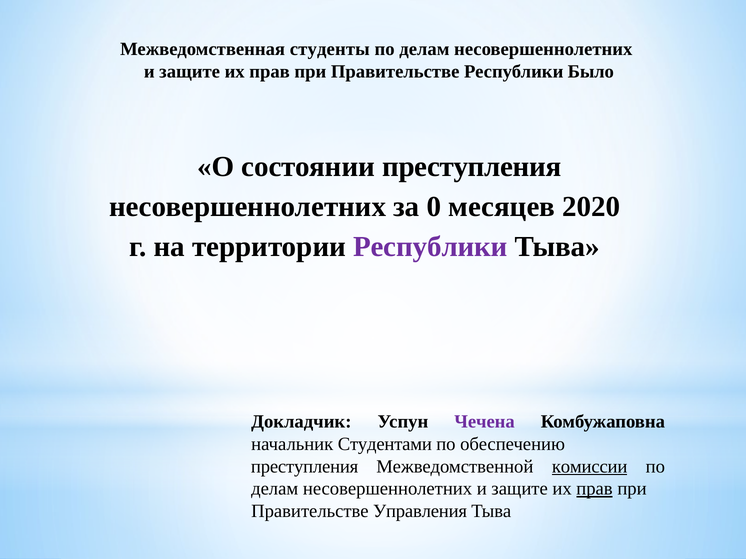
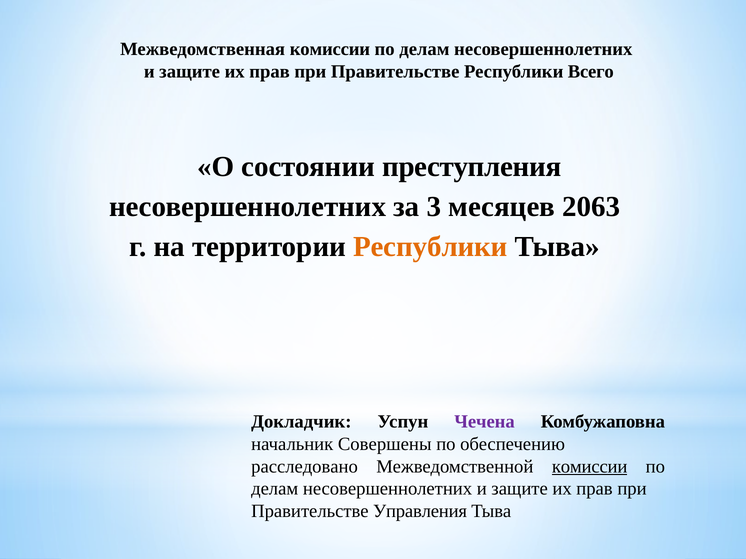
Межведомственная студенты: студенты -> комиссии (330, 49)
Было: Было -> Всего (591, 72)
0: 0 -> 3 (434, 207)
2020: 2020 -> 2063 (591, 207)
Республики colour: purple -> orange (430, 247)
Студентами: Студентами -> Совершены (385, 444)
преступления: преступления -> расследовано (305, 467)
прав underline: present -> none (594, 489)
